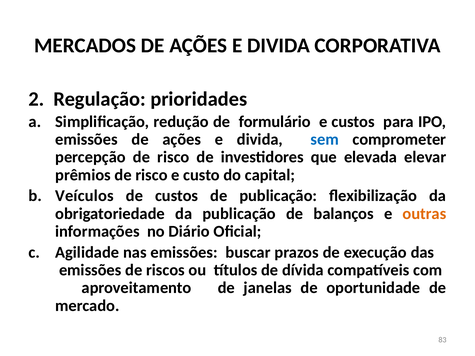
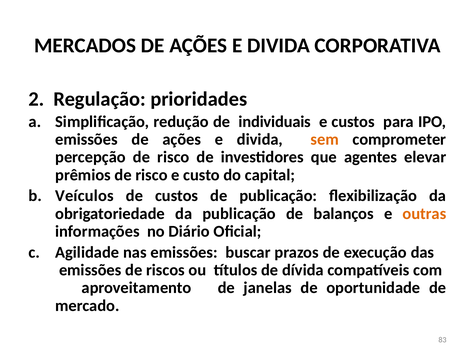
formulário: formulário -> individuais (275, 122)
sem colour: blue -> orange (325, 140)
elevada: elevada -> agentes (371, 157)
